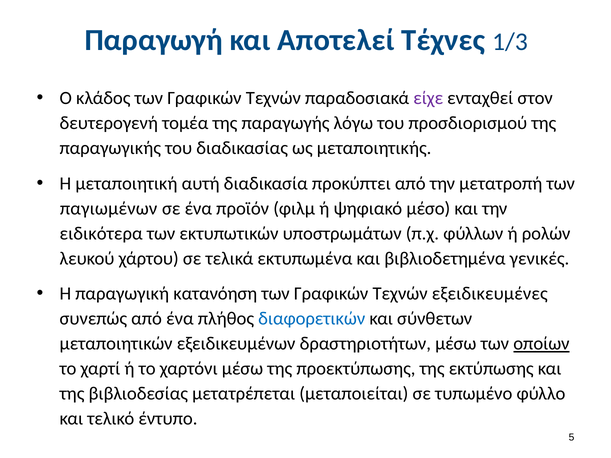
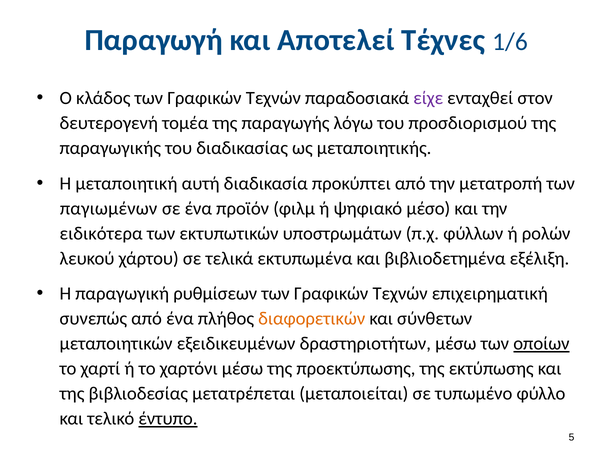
1/3: 1/3 -> 1/6 (510, 42)
γενικές: γενικές -> εξέλιξη (539, 259)
κατανόηση: κατανόηση -> ρυθμίσεων (215, 294)
εξειδικευμένες: εξειδικευμένες -> επιχειρηματική (490, 294)
διαφορετικών colour: blue -> orange (312, 319)
έντυπο underline: none -> present (168, 419)
